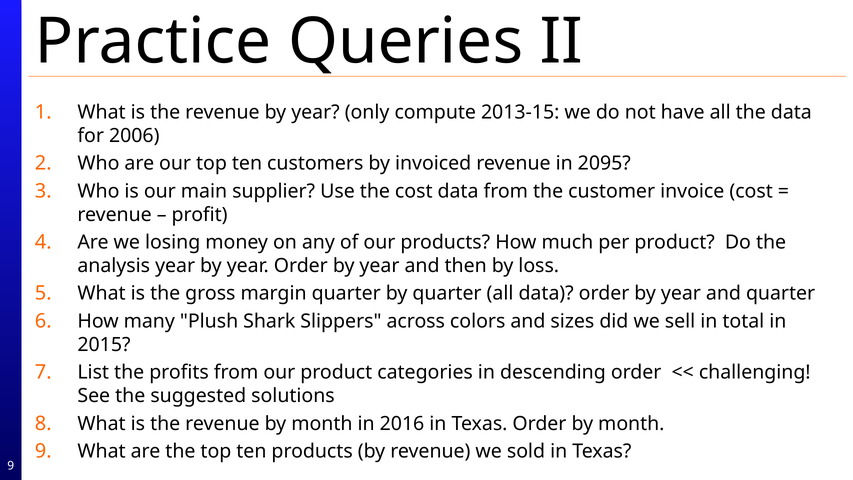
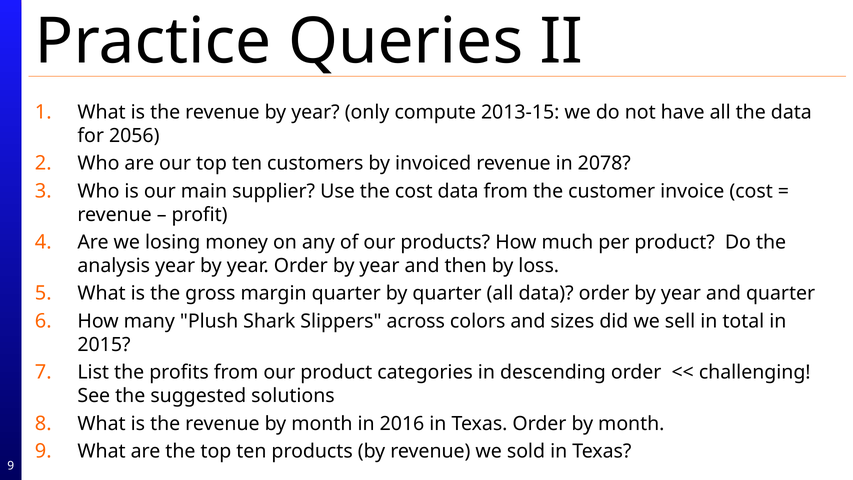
2006: 2006 -> 2056 (134, 136)
2095: 2095 -> 2078 (604, 163)
